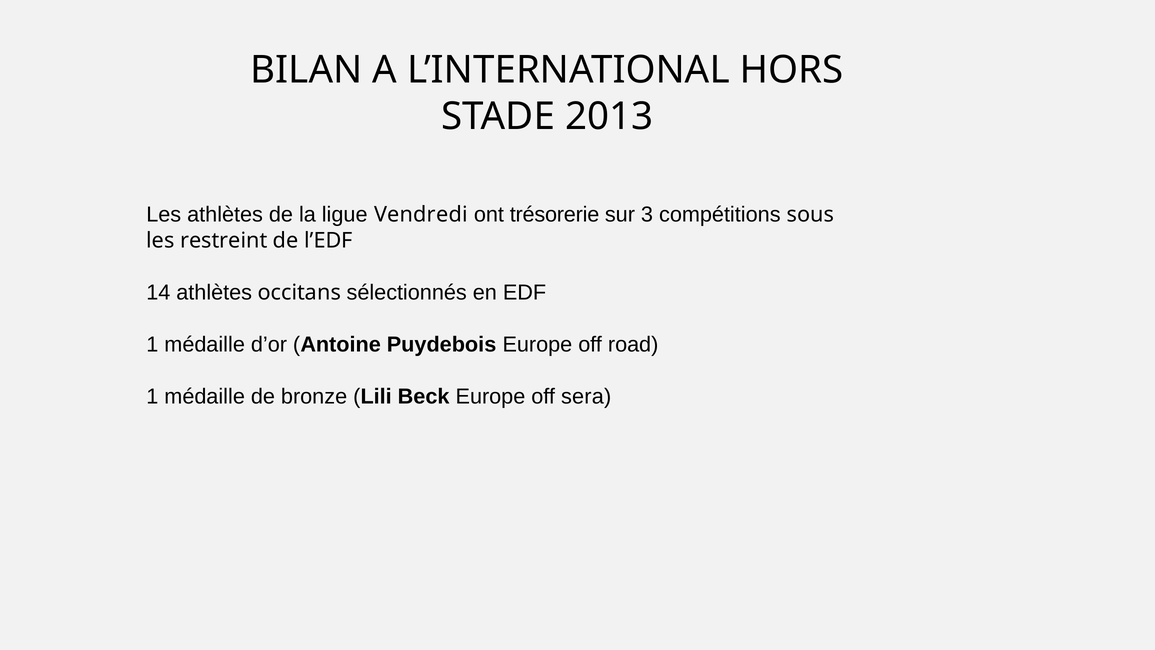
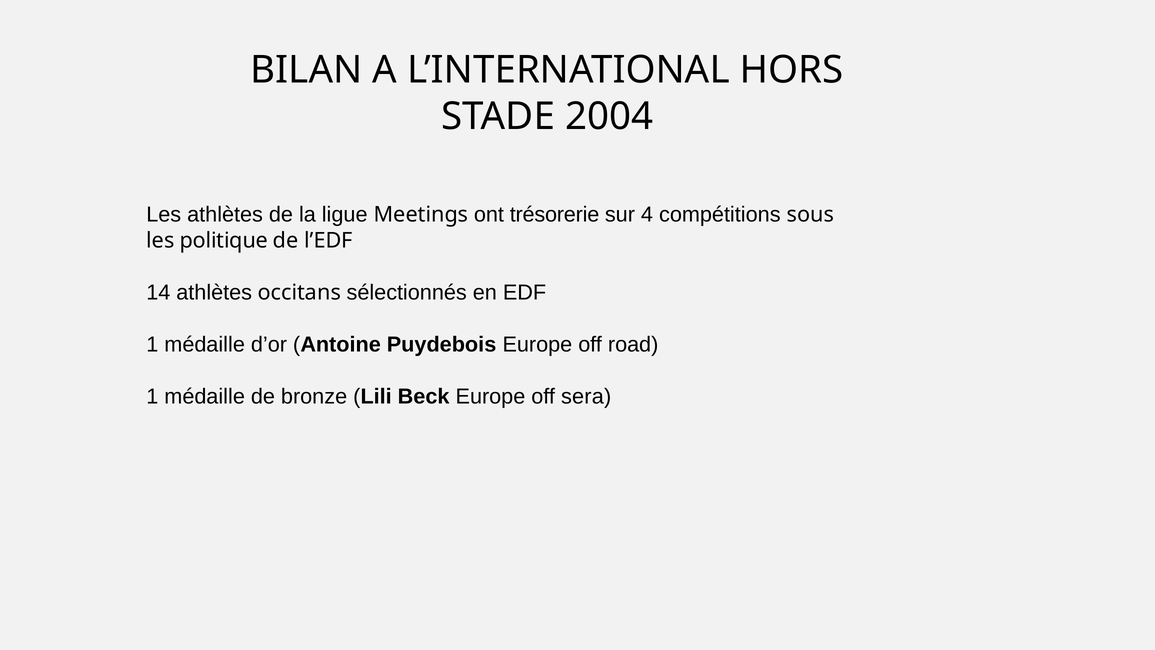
2013: 2013 -> 2004 (609, 116)
Vendredi: Vendredi -> Meetings (421, 214)
3: 3 -> 4 (647, 214)
restreint: restreint -> politique (224, 240)
